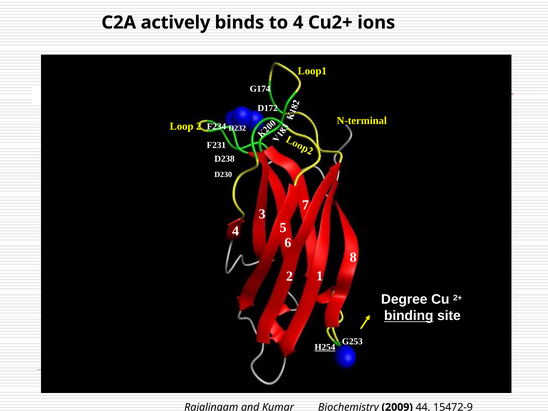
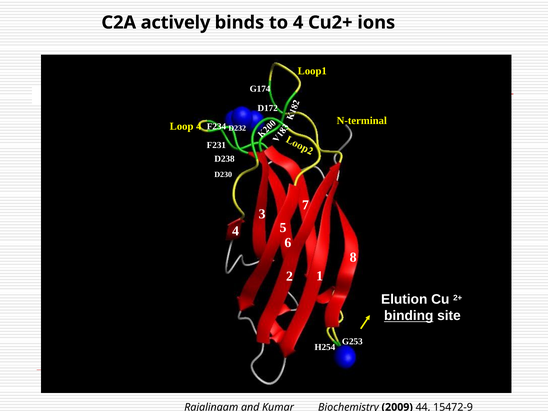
Loop 2: 2 -> 4 (199, 126)
Degree: Degree -> Elution (404, 299)
H254 underline: present -> none (325, 347)
